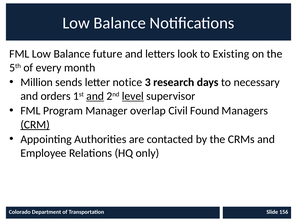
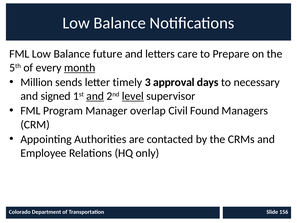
look: look -> care (188, 54)
Existing: Existing -> Prepare (231, 54)
month underline: none -> present (80, 68)
notice: notice -> timely (127, 82)
research: research -> approval (174, 82)
orders: orders -> signed (56, 96)
CRM underline: present -> none (35, 124)
